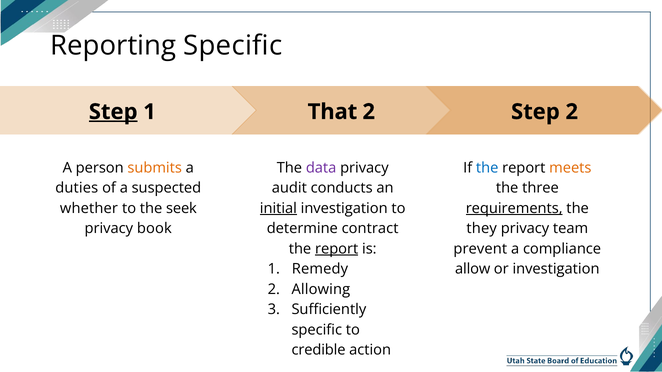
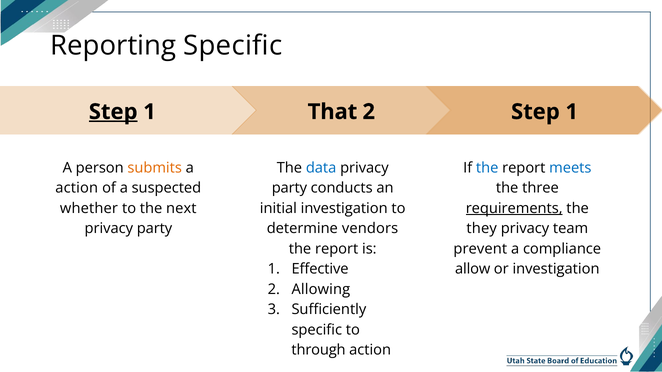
2: 2 -> 1 (572, 112)
data colour: purple -> blue (321, 168)
meets colour: orange -> blue (570, 168)
duties: duties -> action (77, 188)
audit: audit -> party (289, 188)
seek: seek -> next (181, 209)
initial underline: present -> none (278, 209)
book: book -> party (154, 229)
contract: contract -> vendors (370, 229)
report underline: present -> none (337, 249)
Remedy: Remedy -> Effective (320, 269)
credible: credible -> through (319, 350)
